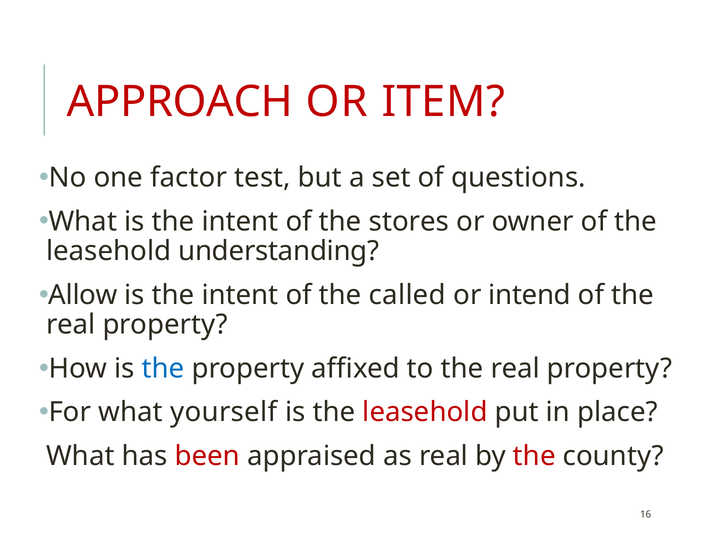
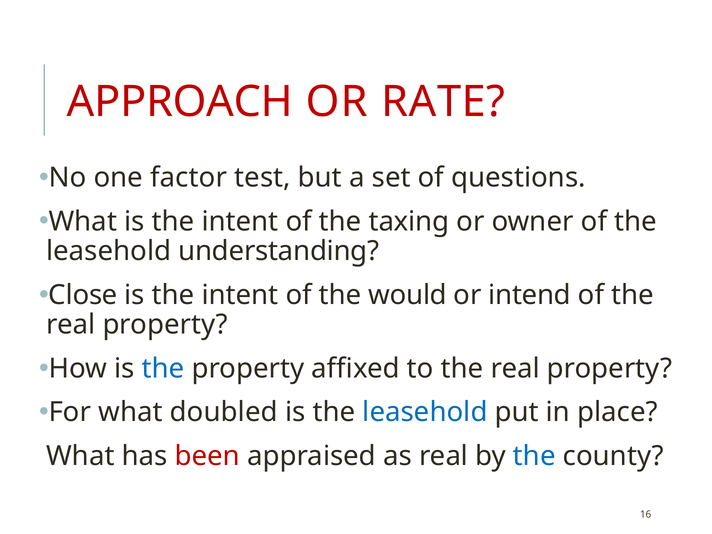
ITEM: ITEM -> RATE (443, 102)
stores: stores -> taxing (409, 221)
Allow: Allow -> Close (83, 295)
called: called -> would (408, 295)
yourself: yourself -> doubled (224, 412)
leasehold colour: red -> blue (425, 412)
the colour: red -> blue (534, 456)
